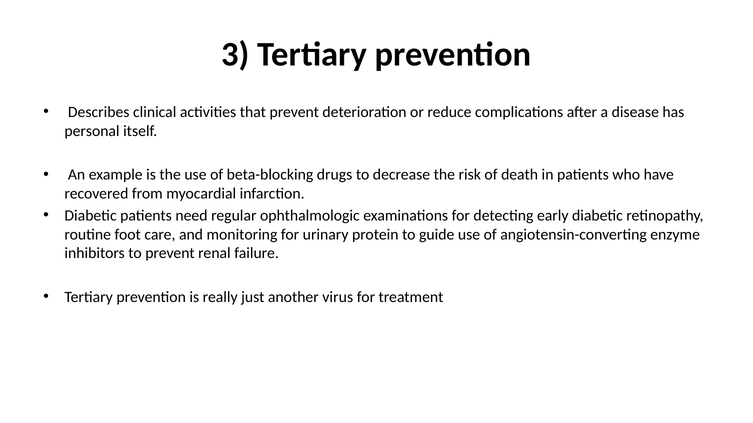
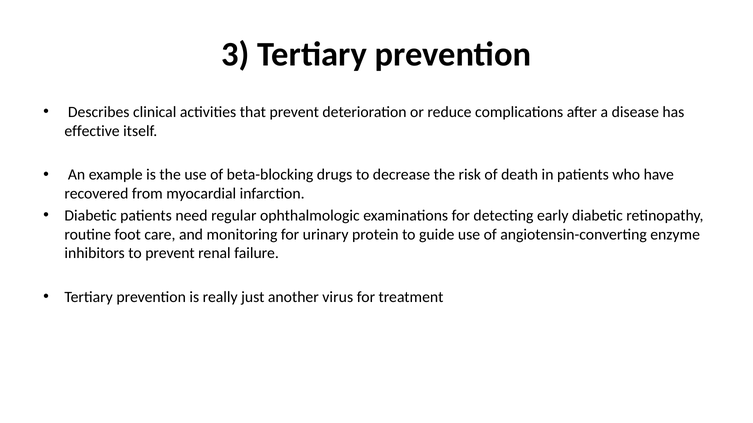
personal: personal -> effective (92, 131)
